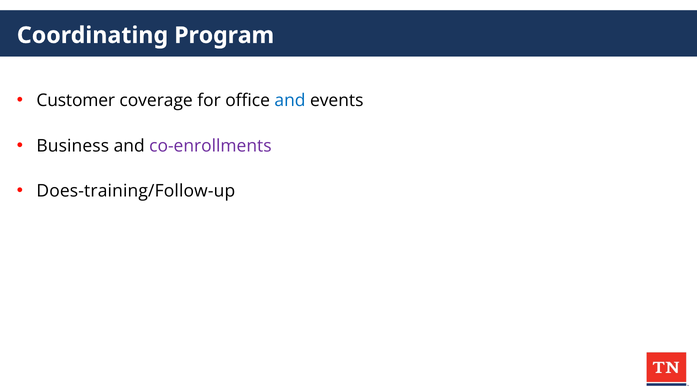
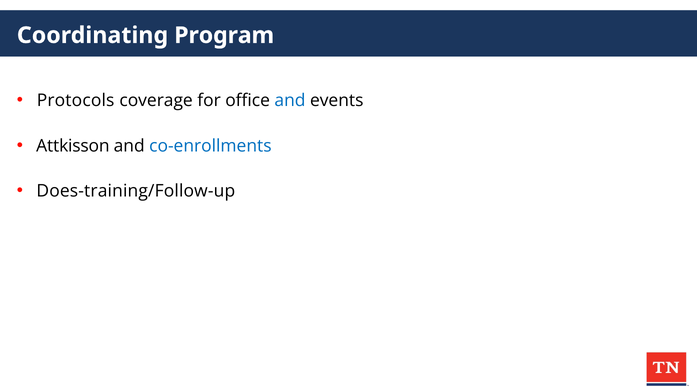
Customer: Customer -> Protocols (76, 101)
Business: Business -> Attkisson (73, 146)
co-enrollments colour: purple -> blue (210, 146)
